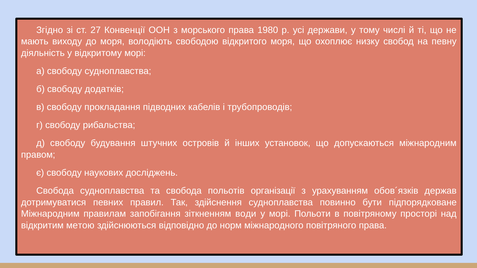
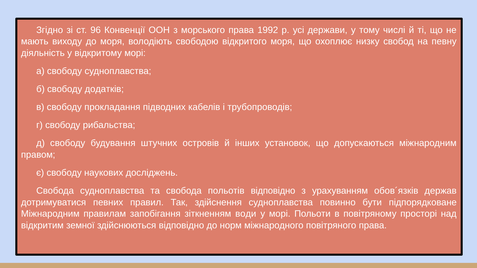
27: 27 -> 96 (96, 30)
1980: 1980 -> 1992 (268, 30)
польотів організації: організації -> відповідно (273, 191)
метою: метою -> земної (80, 226)
